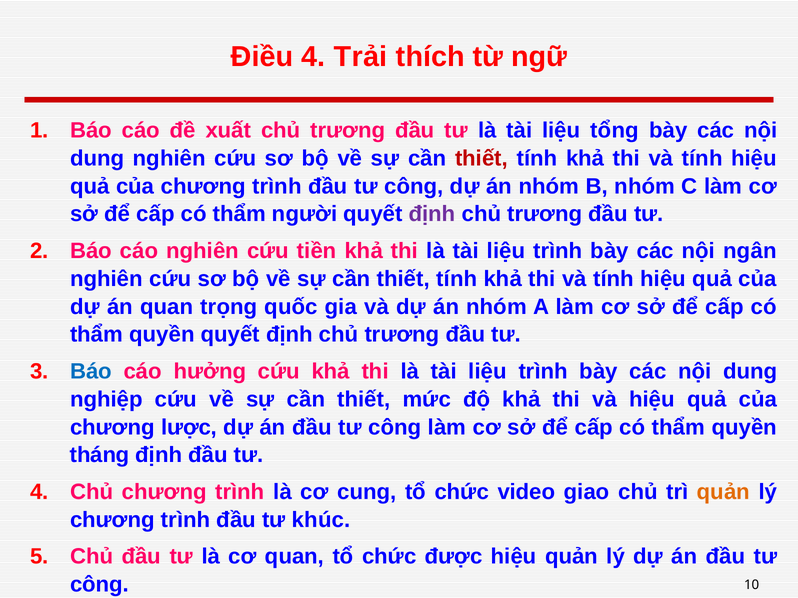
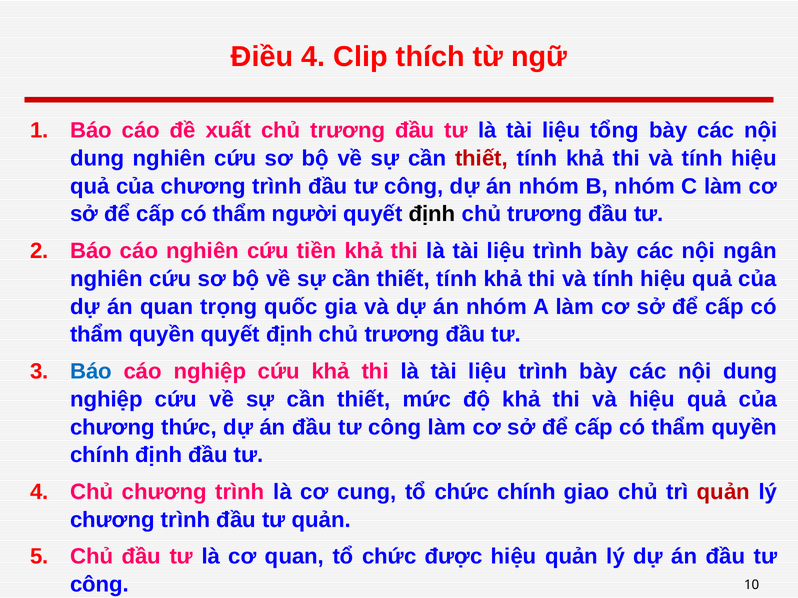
Trải: Trải -> Clip (361, 57)
định colour: purple -> black (432, 214)
cáo hưởng: hưởng -> nghiệp (210, 372)
lược: lược -> thức (189, 428)
tháng: tháng -> chính (100, 455)
chức video: video -> chính (527, 492)
quản colour: orange -> red (723, 492)
tư khúc: khúc -> quản (321, 520)
